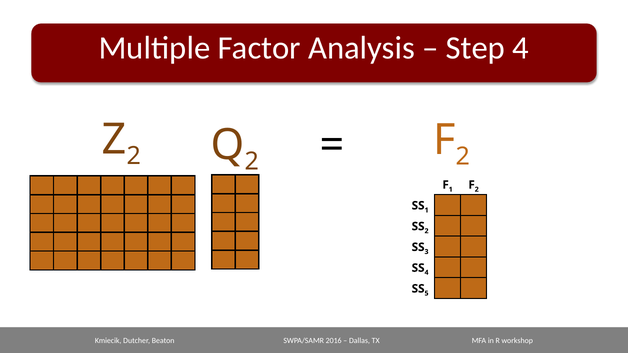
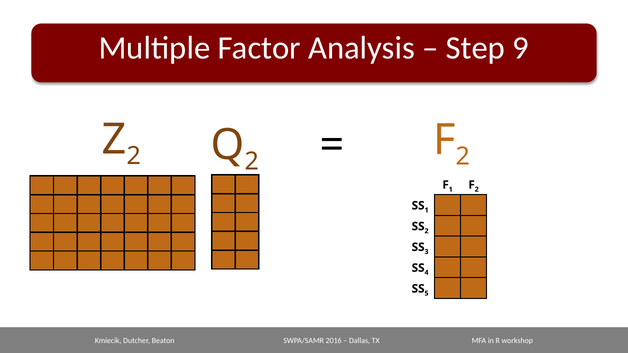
Step 4: 4 -> 9 (521, 48)
